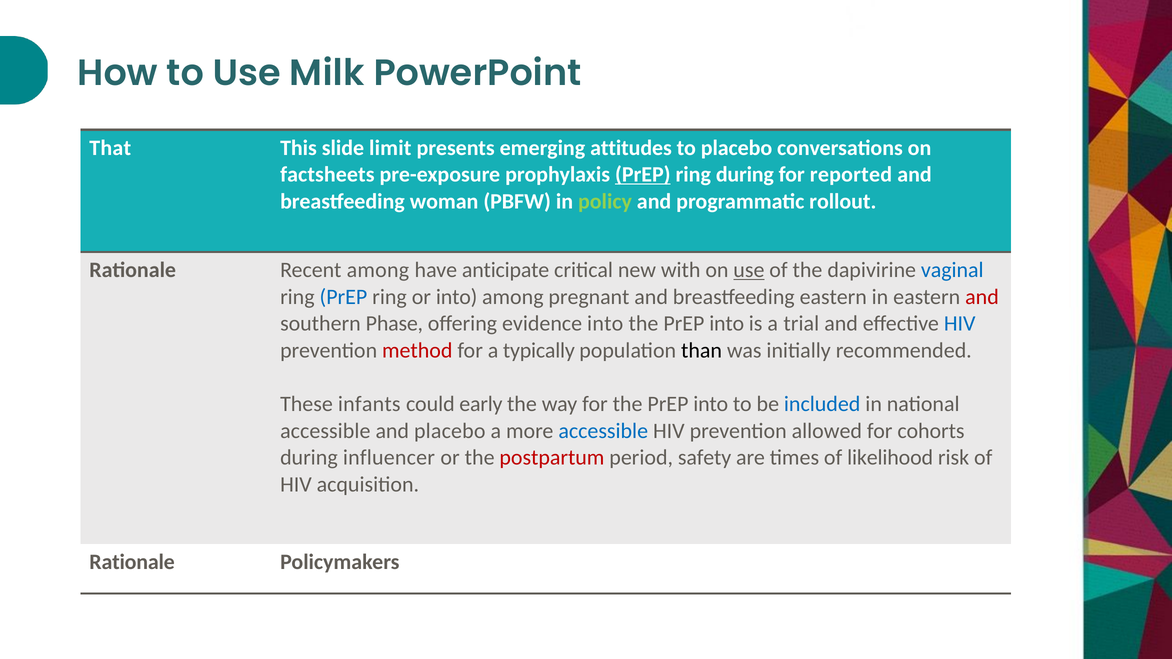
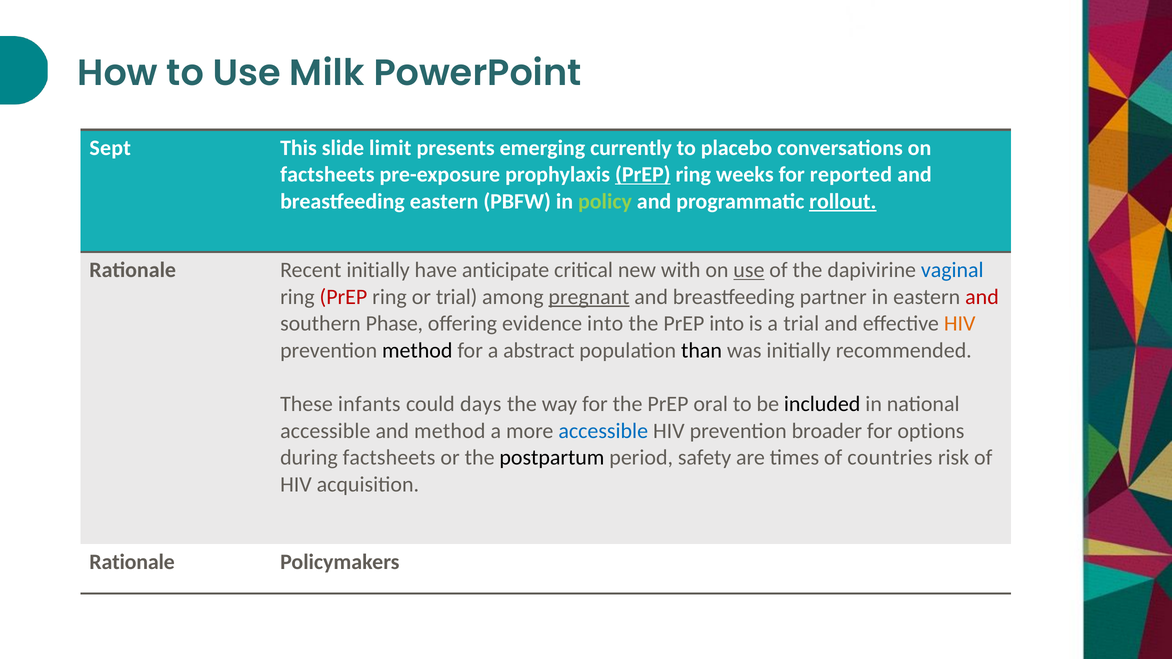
That: That -> Sept (110, 148)
attitudes: attitudes -> currently (631, 148)
ring during: during -> weeks (745, 175)
breastfeeding woman: woman -> eastern (444, 202)
rollout underline: none -> present (843, 202)
Recent among: among -> initially (378, 270)
PrEP colour: blue -> red (343, 297)
or into: into -> trial (457, 297)
pregnant underline: none -> present (589, 297)
breastfeeding eastern: eastern -> partner (833, 297)
HIV colour: blue -> orange (960, 324)
method colour: red -> black (417, 351)
typically: typically -> abstract (539, 351)
early: early -> days (481, 404)
for the PrEP into: into -> oral (711, 404)
included colour: blue -> black (822, 404)
and placebo: placebo -> method (450, 431)
allowed: allowed -> broader (827, 431)
cohorts: cohorts -> options (931, 431)
during influencer: influencer -> factsheets (389, 458)
postpartum colour: red -> black (552, 458)
likelihood: likelihood -> countries (890, 458)
